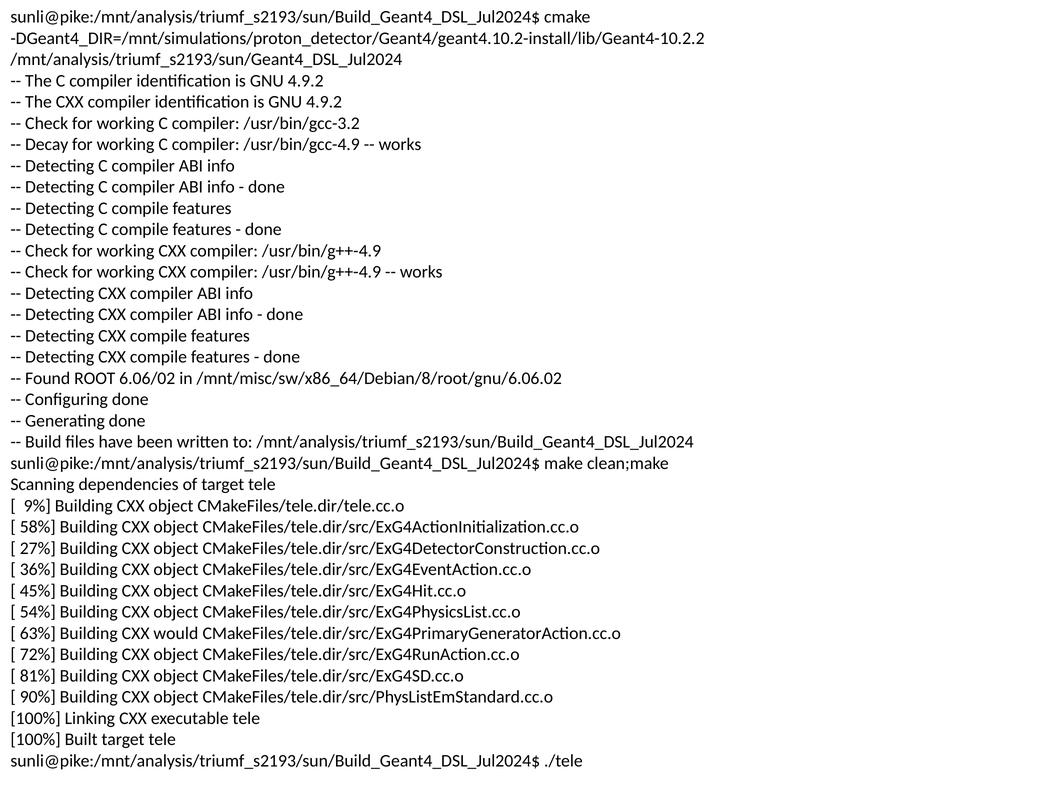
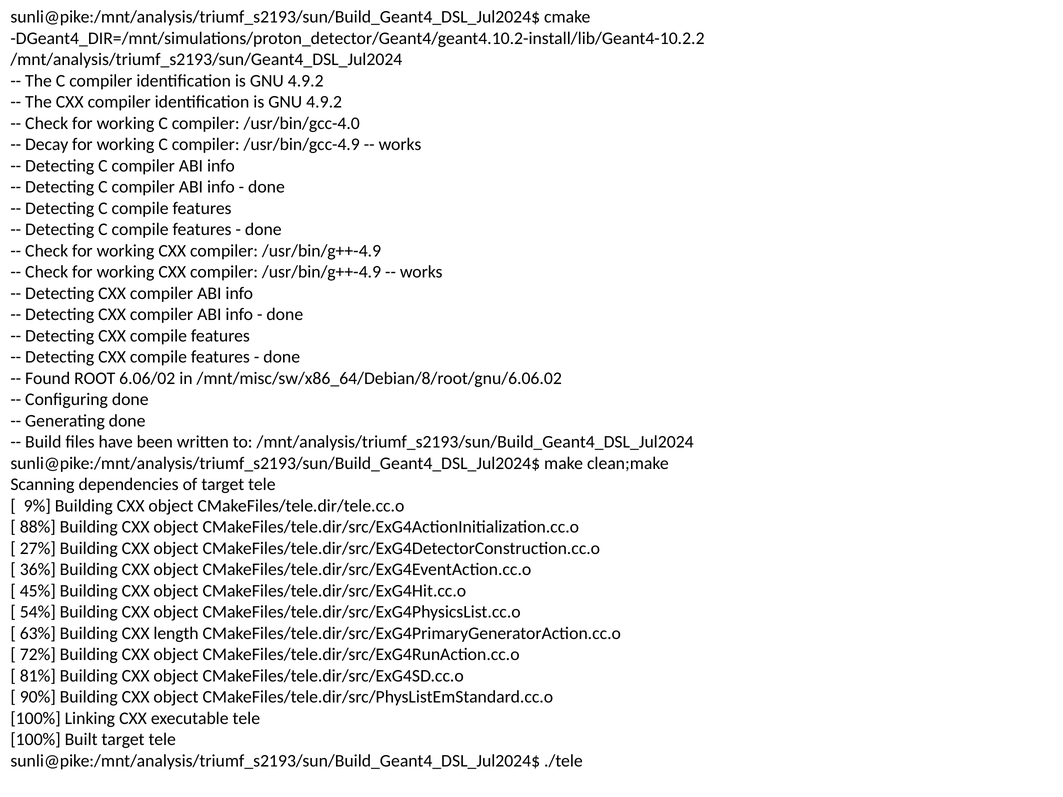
/usr/bin/gcc-3.2: /usr/bin/gcc-3.2 -> /usr/bin/gcc-4.0 (302, 123)
58%: 58% -> 88% (38, 527)
would: would -> length (176, 634)
